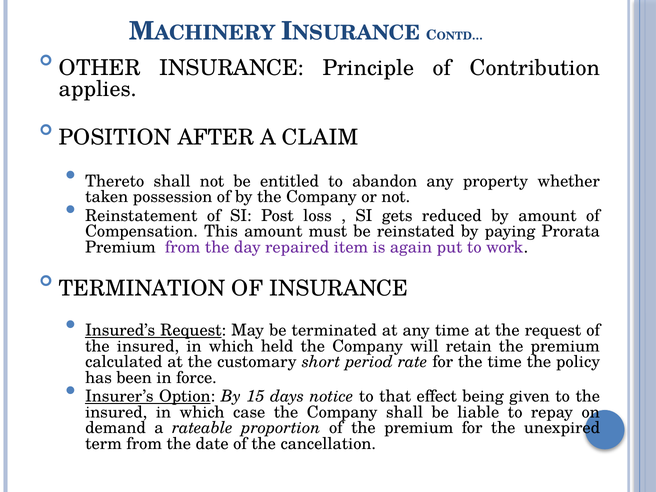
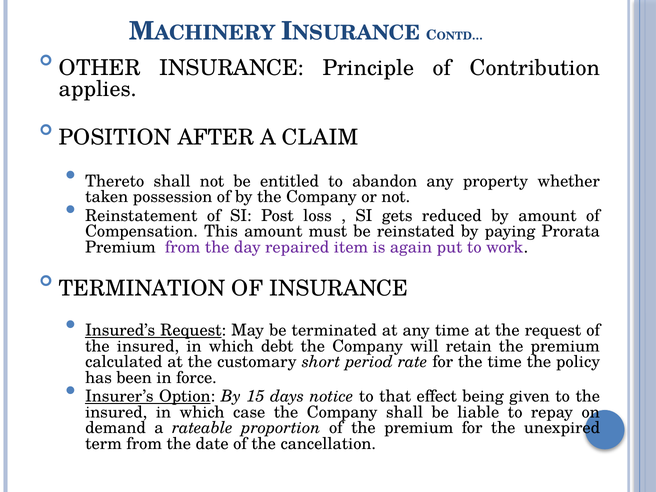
held: held -> debt (277, 346)
